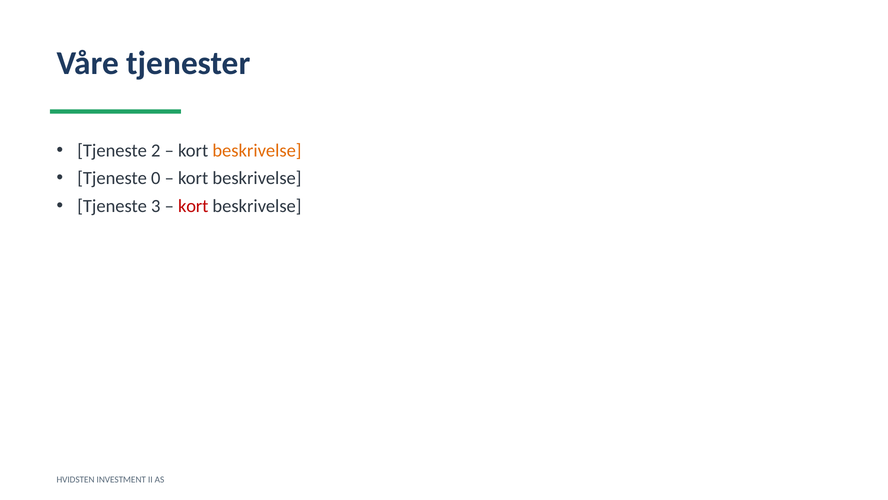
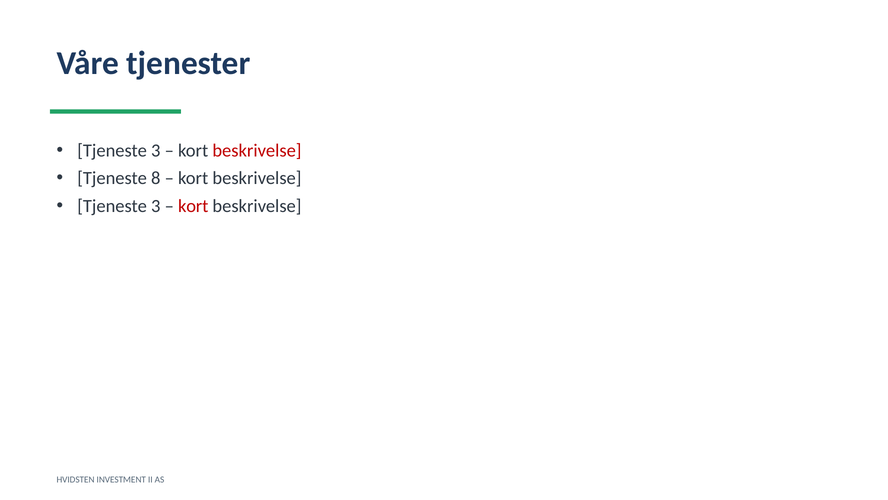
2: 2 -> 3 (156, 150)
beskrivelse colour: orange -> red (257, 150)
0: 0 -> 8 (156, 178)
